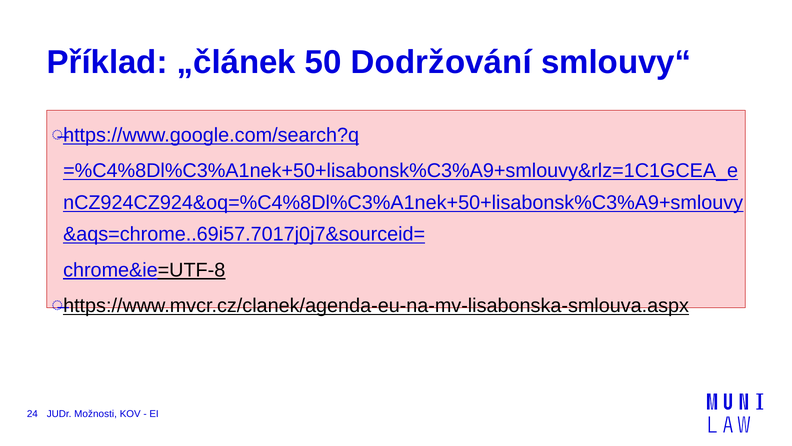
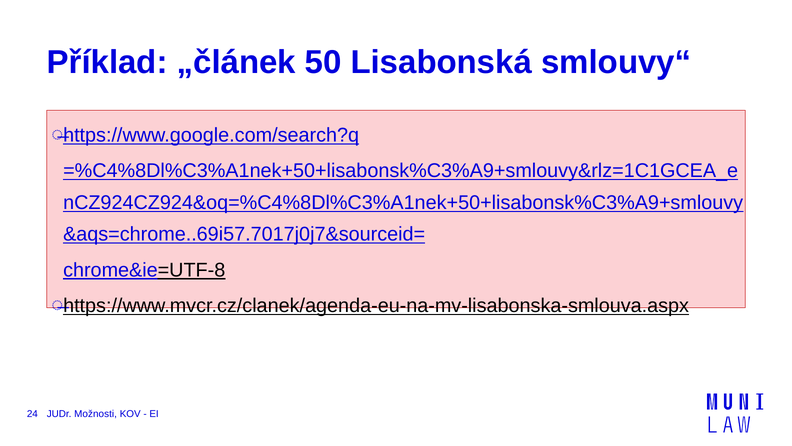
Dodržování: Dodržování -> Lisabonská (441, 62)
